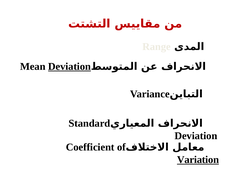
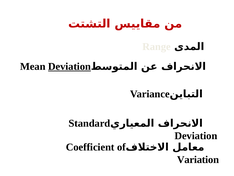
Variation underline: present -> none (198, 159)
